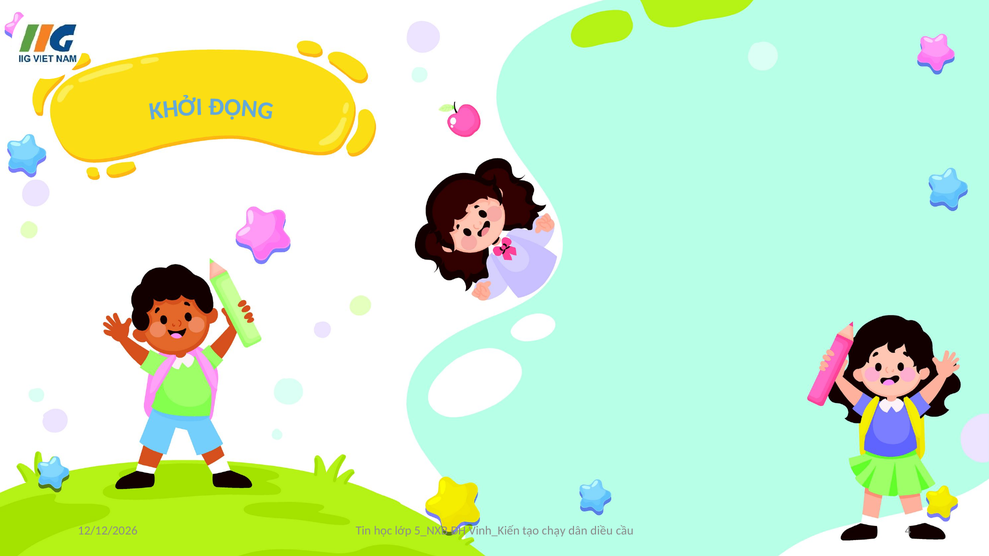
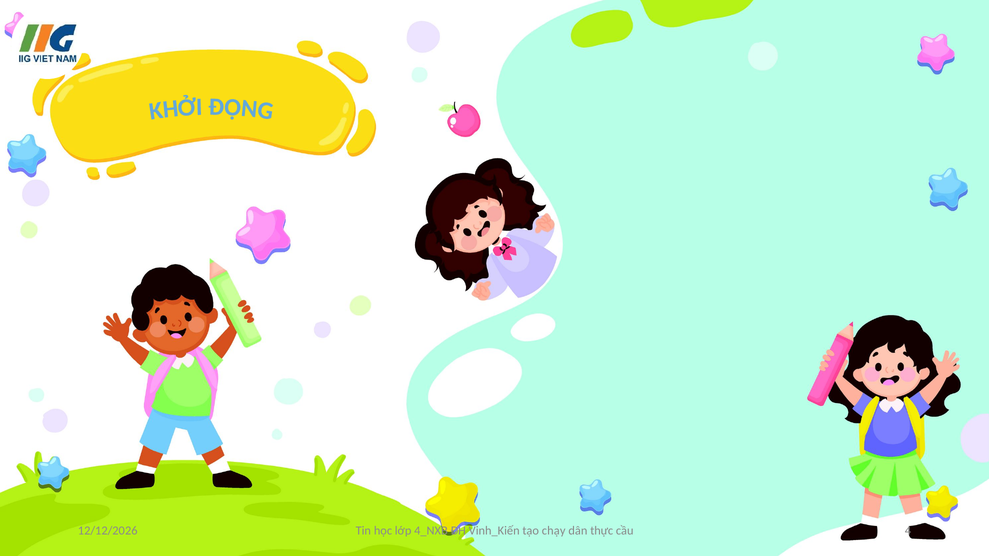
5_NXB: 5_NXB -> 4_NXB (431, 531)
diều: diều -> thực (602, 531)
